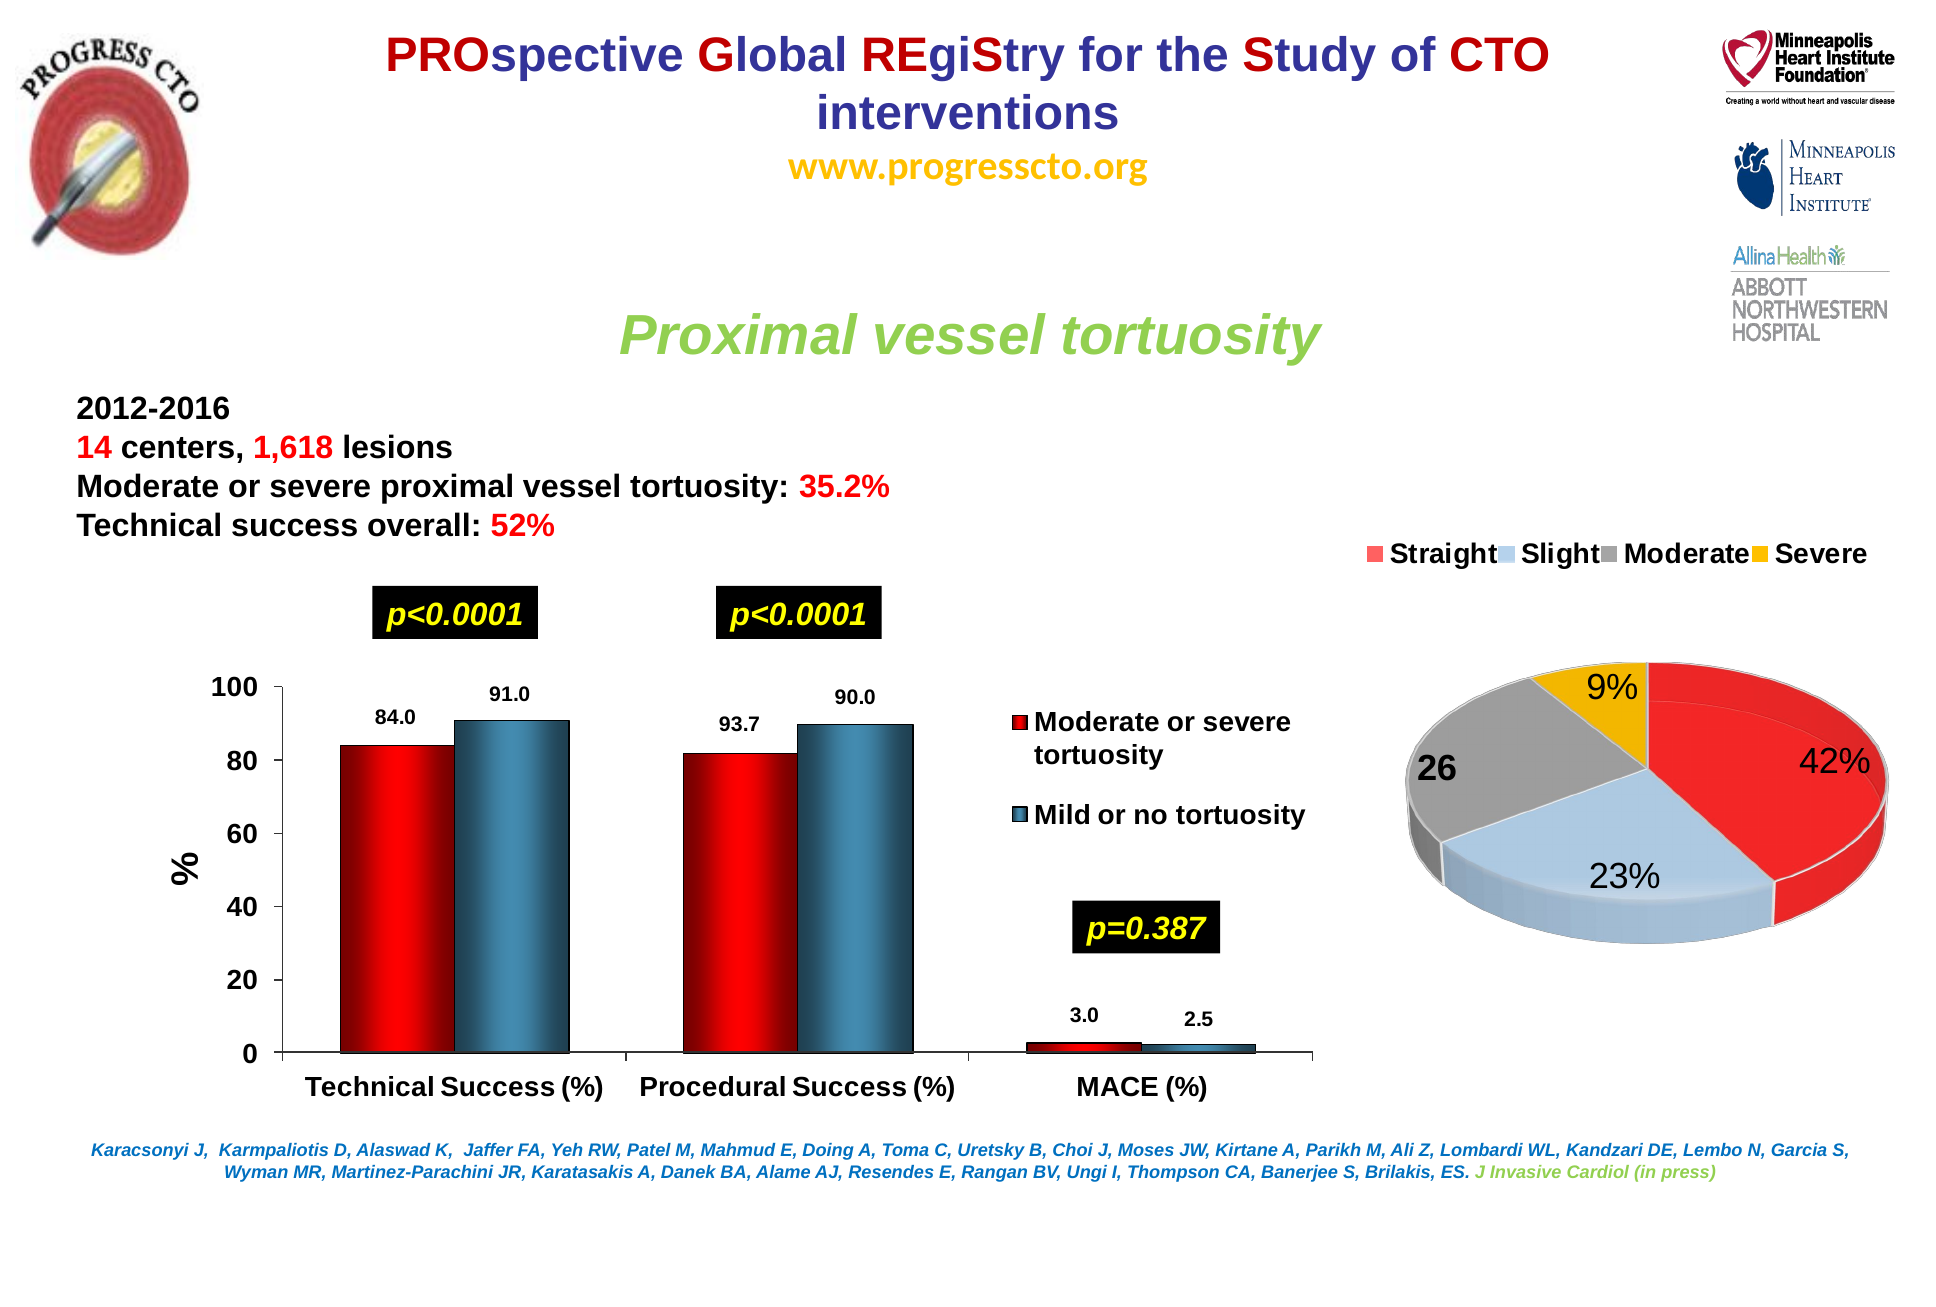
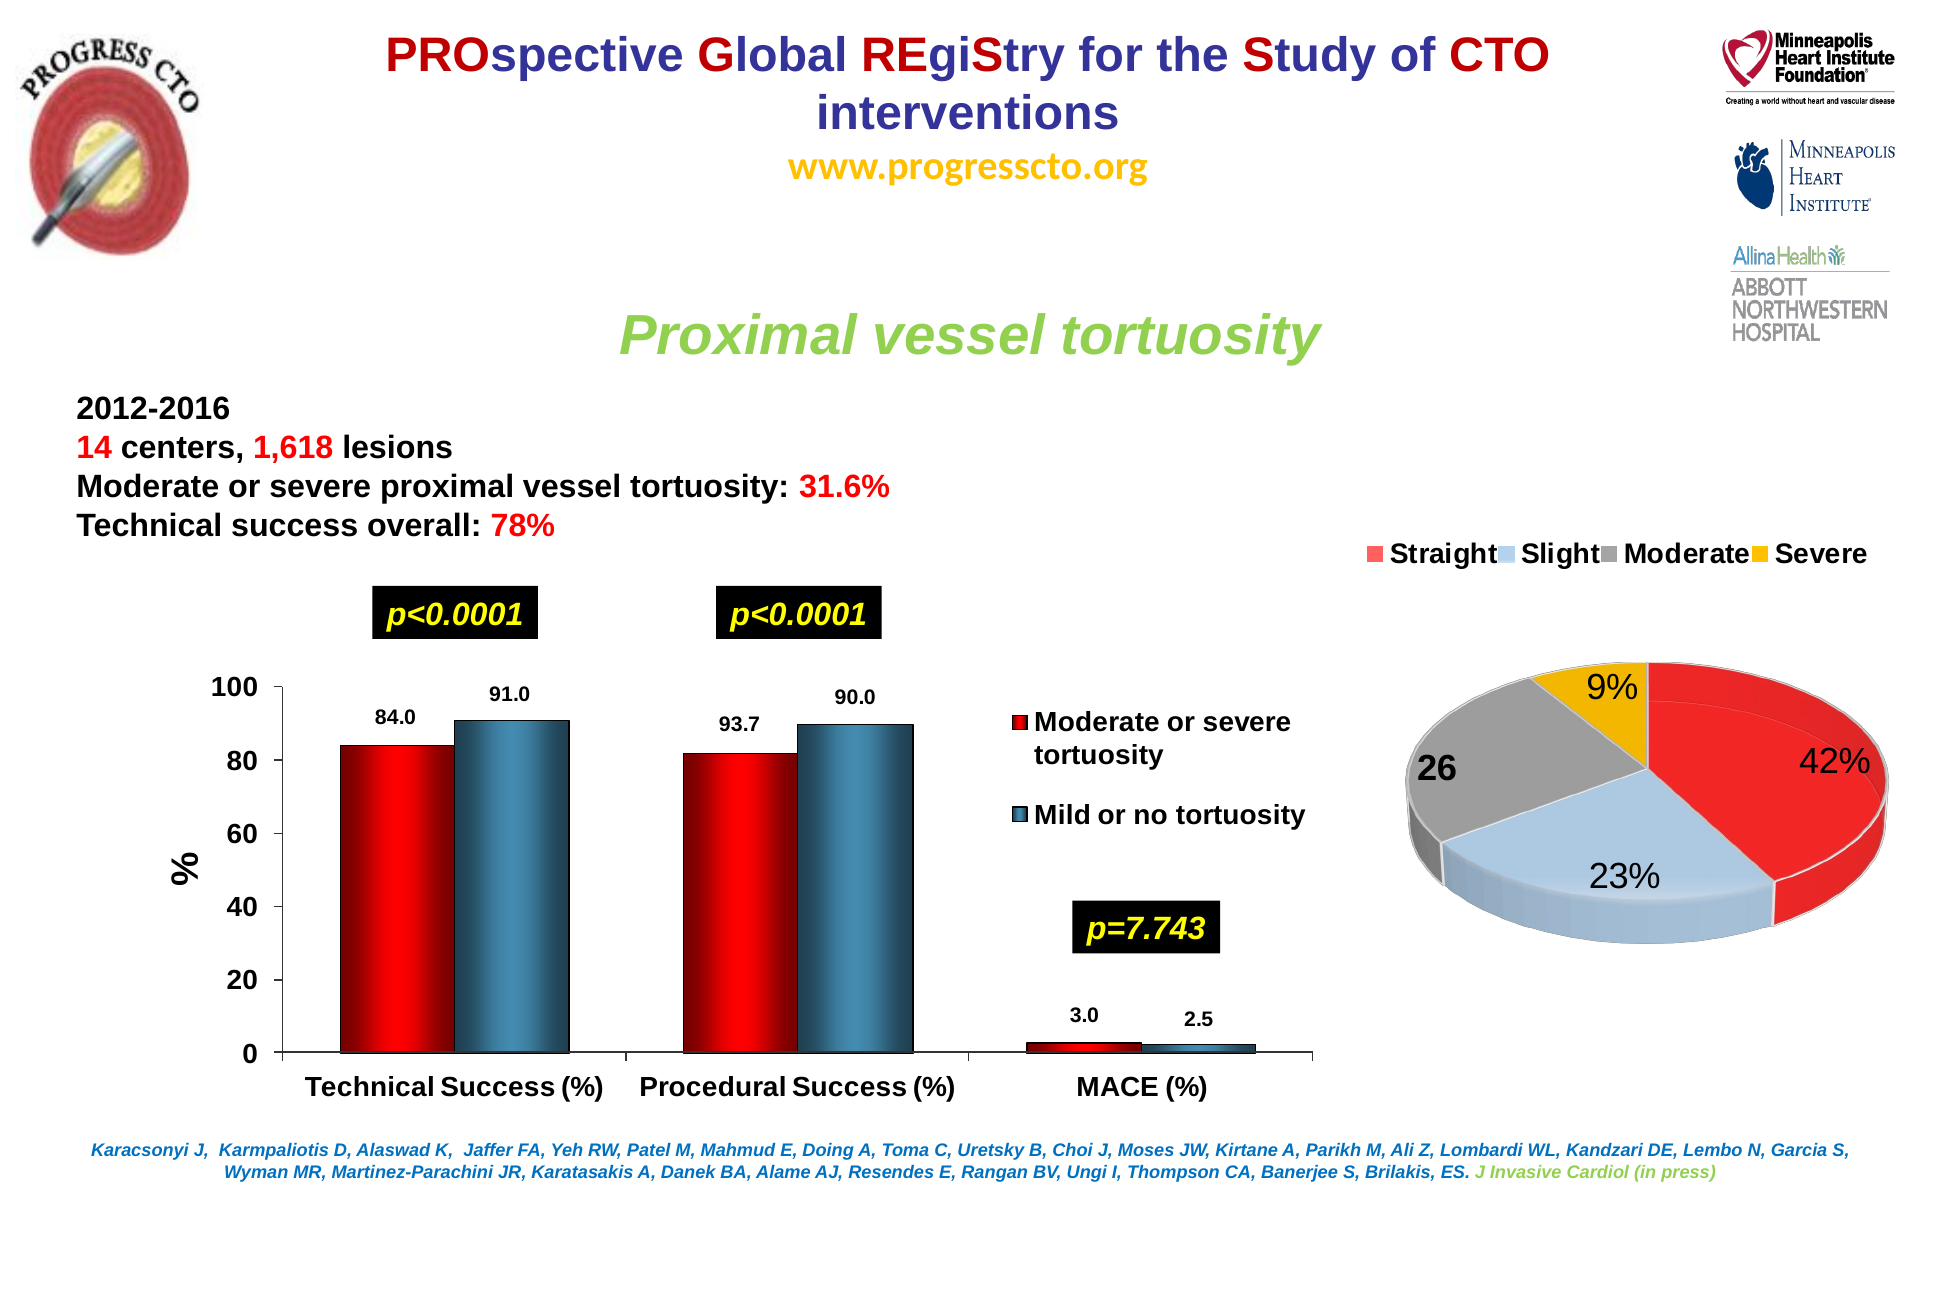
35.2%: 35.2% -> 31.6% (845, 487)
52%: 52% -> 78% (523, 525)
p=0.387: p=0.387 -> p=7.743 (1146, 929)
